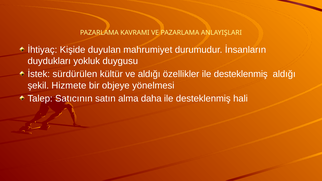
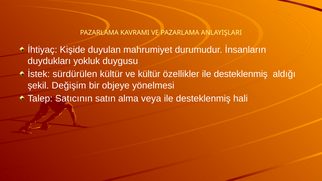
ve aldığı: aldığı -> kültür (149, 74)
Hizmete: Hizmete -> Değişim (69, 85)
daha: daha -> veya (151, 99)
